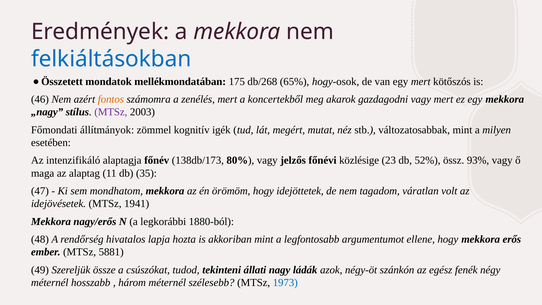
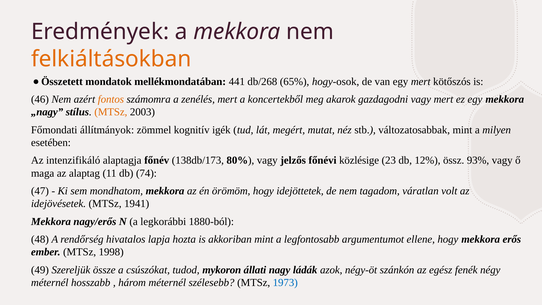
felkiáltásokban colour: blue -> orange (111, 59)
175: 175 -> 441 (237, 82)
MTSz colour: purple -> orange (111, 112)
52%: 52% -> 12% (428, 160)
35: 35 -> 74 (146, 173)
5881: 5881 -> 1998 (111, 252)
tekinteni: tekinteni -> mykoron (222, 270)
